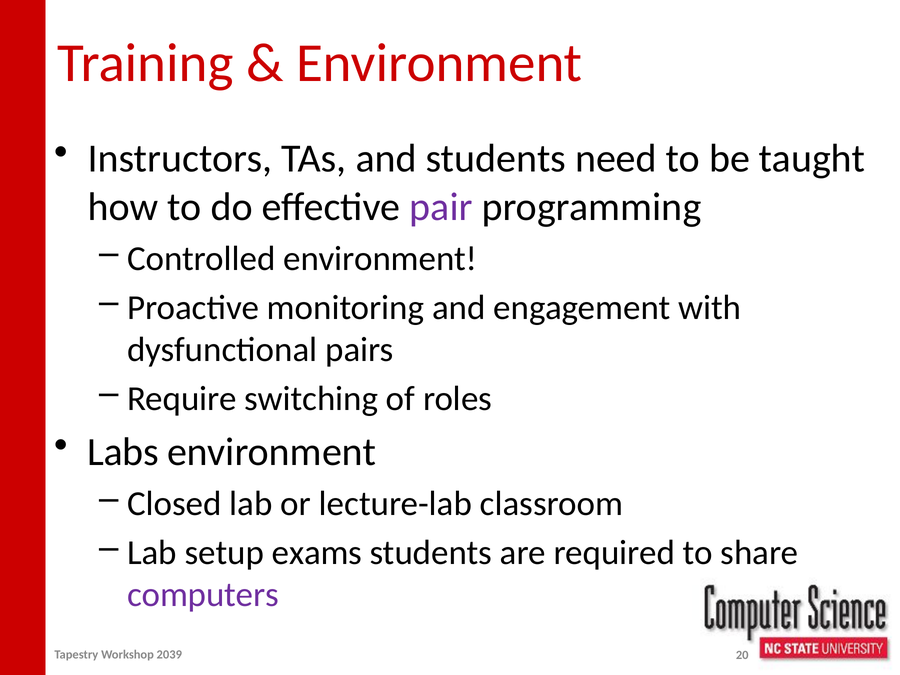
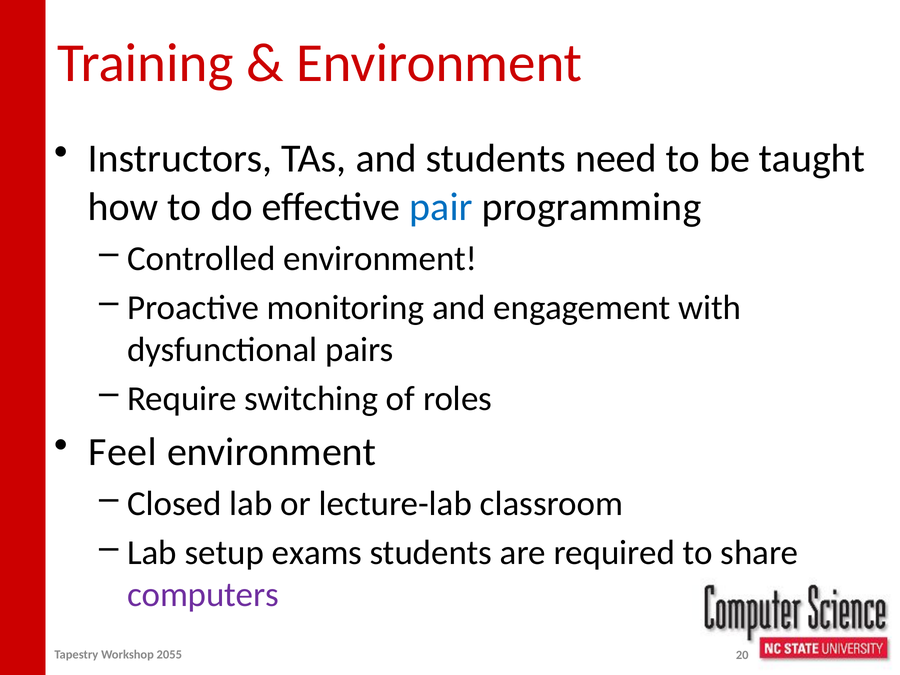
pair colour: purple -> blue (441, 207)
Labs: Labs -> Feel (123, 452)
2039: 2039 -> 2055 (169, 655)
